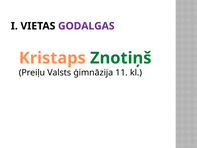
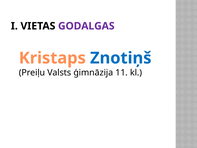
Znotiņš colour: green -> blue (121, 58)
